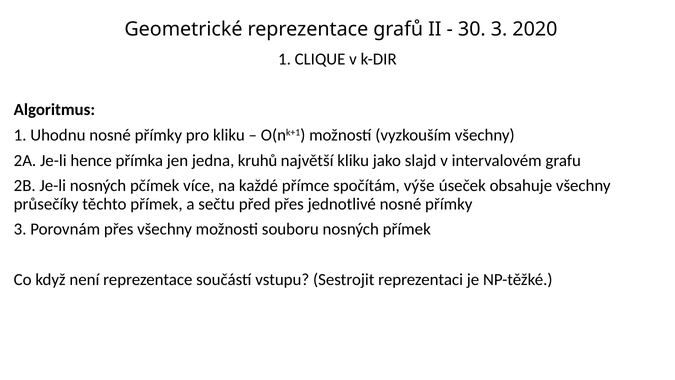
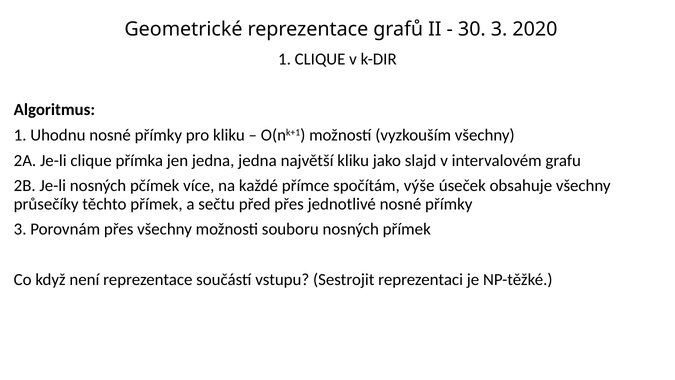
Je-li hence: hence -> clique (91, 160)
jedna kruhů: kruhů -> jedna (257, 160)
